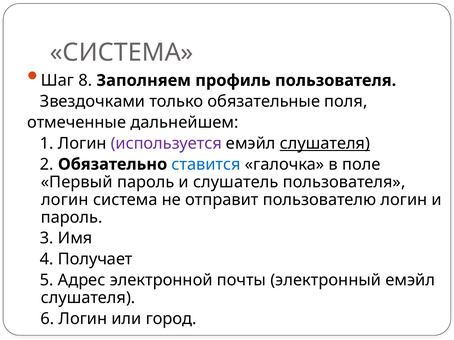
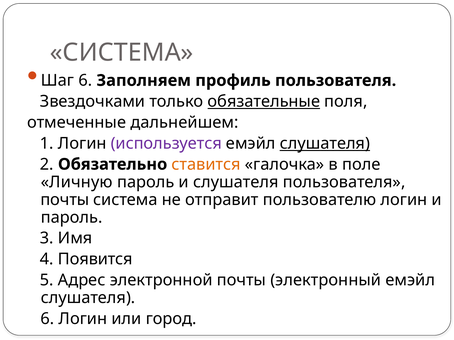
Шаг 8: 8 -> 6 (85, 81)
обязательные underline: none -> present (264, 102)
ставится colour: blue -> orange (206, 165)
Первый: Первый -> Личную (77, 182)
и слушатель: слушатель -> слушателя (236, 182)
логин: логин -> почты (65, 200)
Получает: Получает -> Появится (95, 260)
